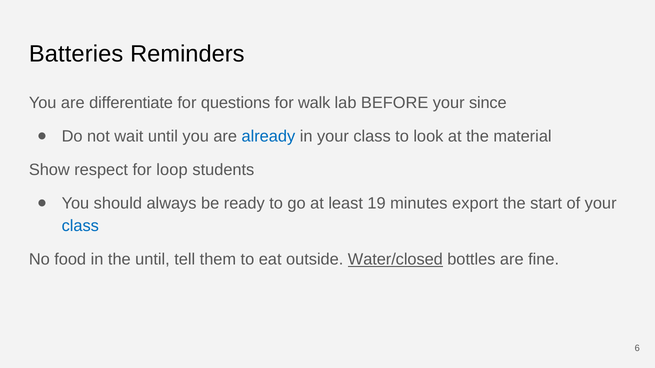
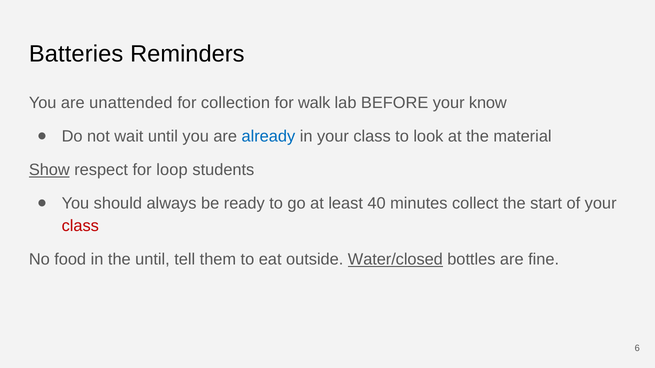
differentiate: differentiate -> unattended (131, 103)
questions: questions -> collection (236, 103)
since: since -> know (488, 103)
Show underline: none -> present (49, 170)
19: 19 -> 40 (377, 204)
export: export -> collect (475, 204)
class colour: blue -> red (80, 226)
